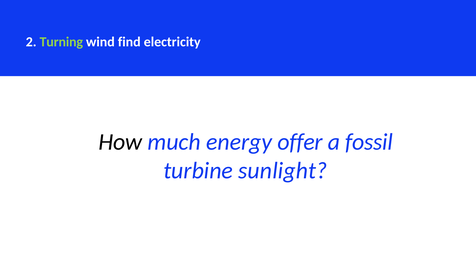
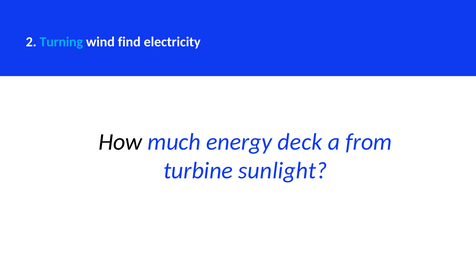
Turning colour: light green -> light blue (61, 42)
offer: offer -> deck (300, 142)
fossil: fossil -> from (369, 142)
